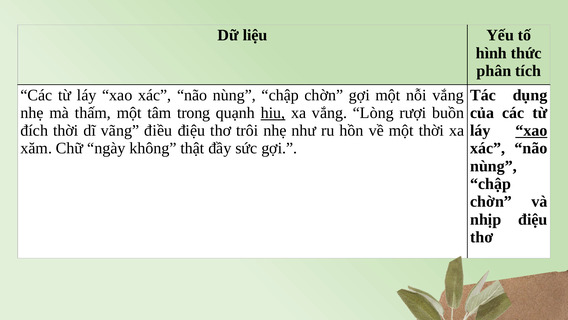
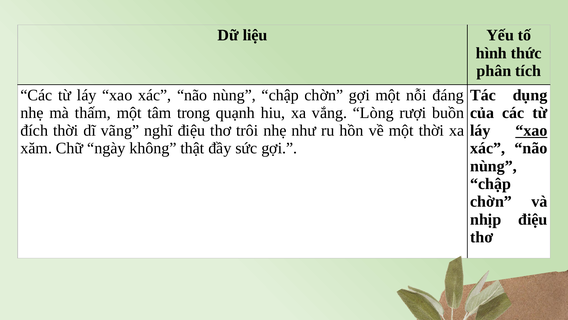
nỗi vắng: vắng -> đáng (448, 95)
hiu underline: present -> none (273, 113)
điều: điều -> nghĩ (158, 130)
